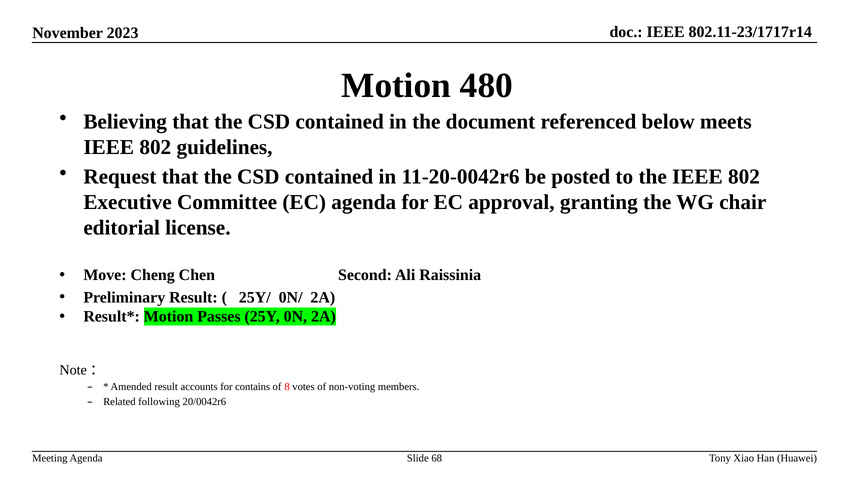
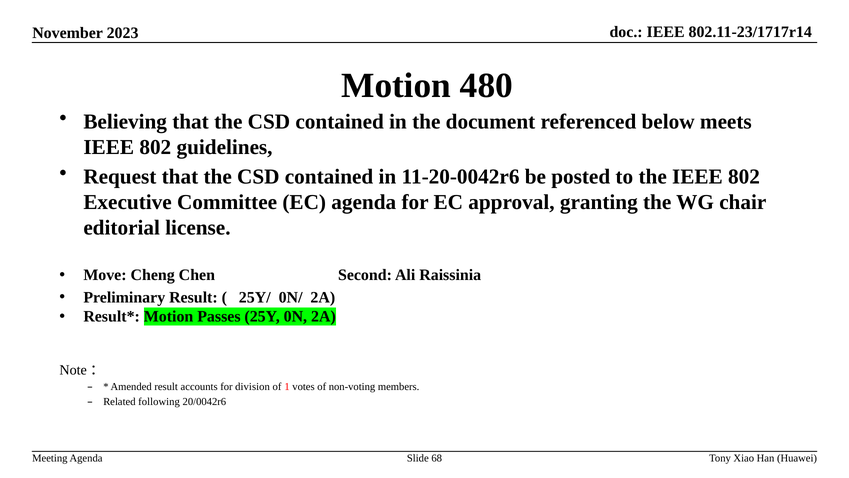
contains: contains -> division (253, 387)
8: 8 -> 1 (287, 387)
